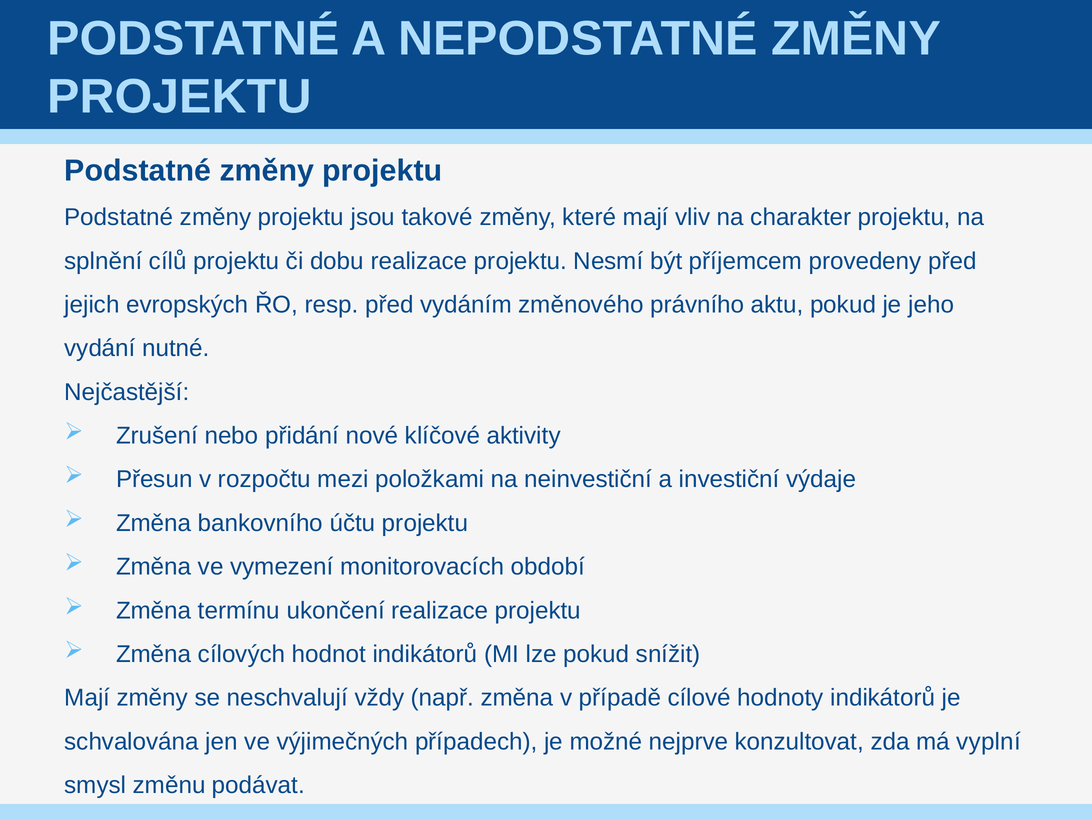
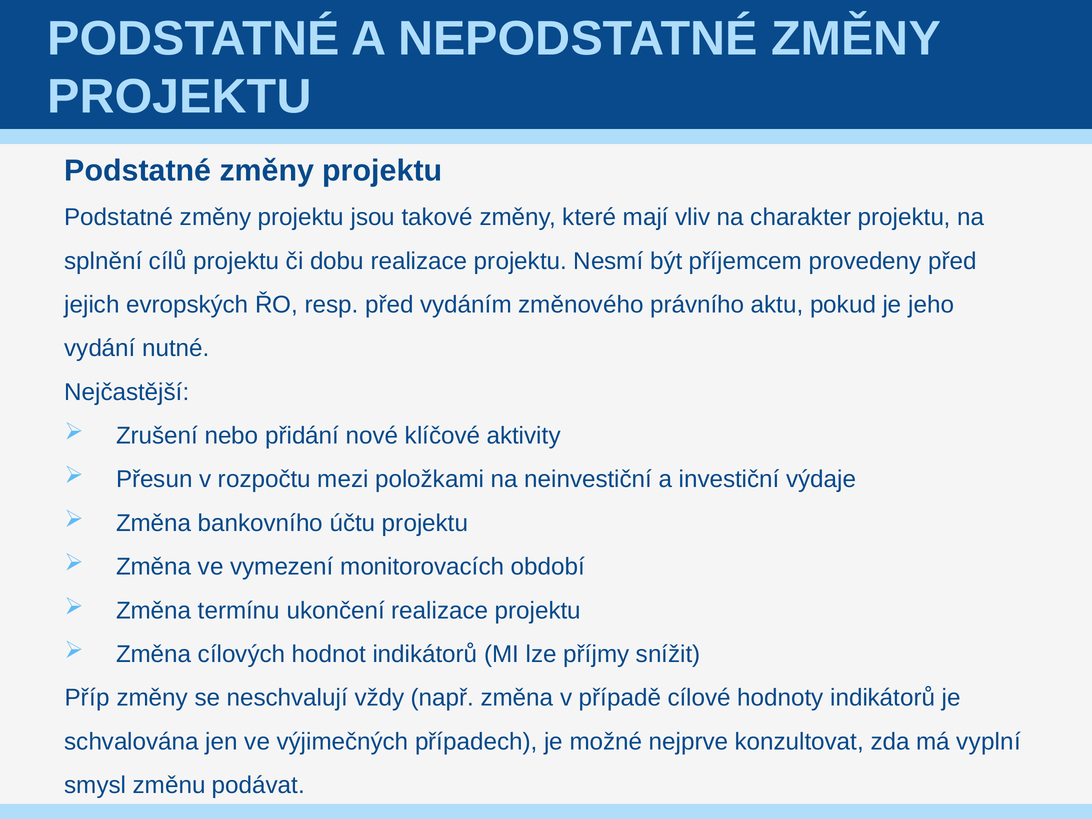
lze pokud: pokud -> příjmy (596, 654)
Mají: Mají -> Příp (87, 698)
